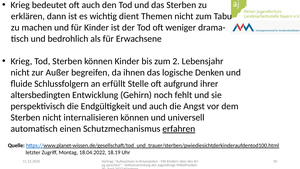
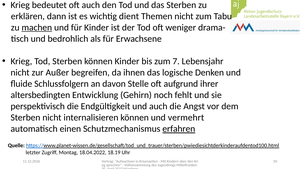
machen underline: none -> present (37, 27)
2: 2 -> 7 (176, 61)
erfüllt: erfüllt -> davon (114, 84)
universell: universell -> vermehrt (186, 117)
